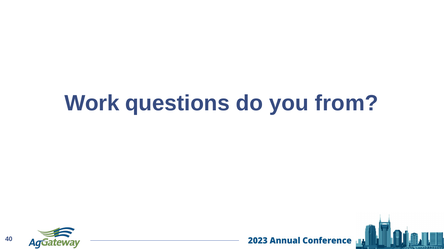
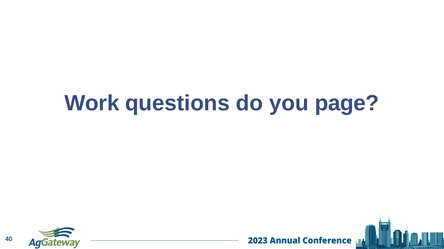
from: from -> page (347, 103)
